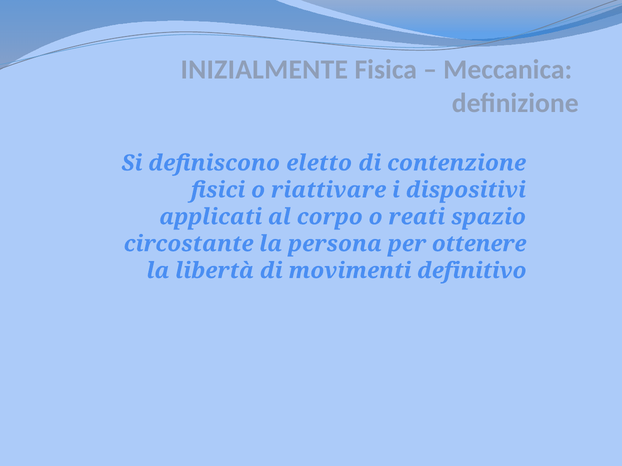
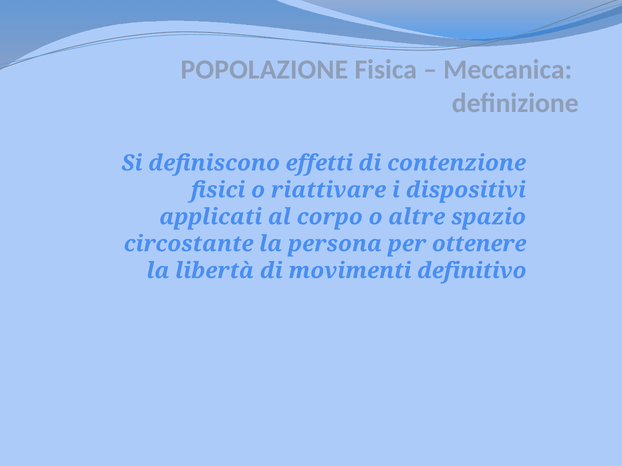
INIZIALMENTE: INIZIALMENTE -> POPOLAZIONE (264, 70)
eletto: eletto -> effetti (319, 163)
reati: reati -> altre (417, 217)
